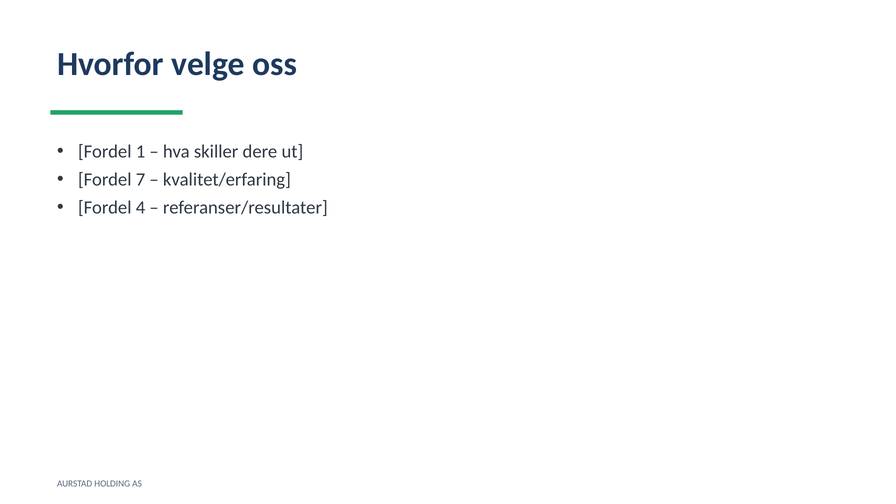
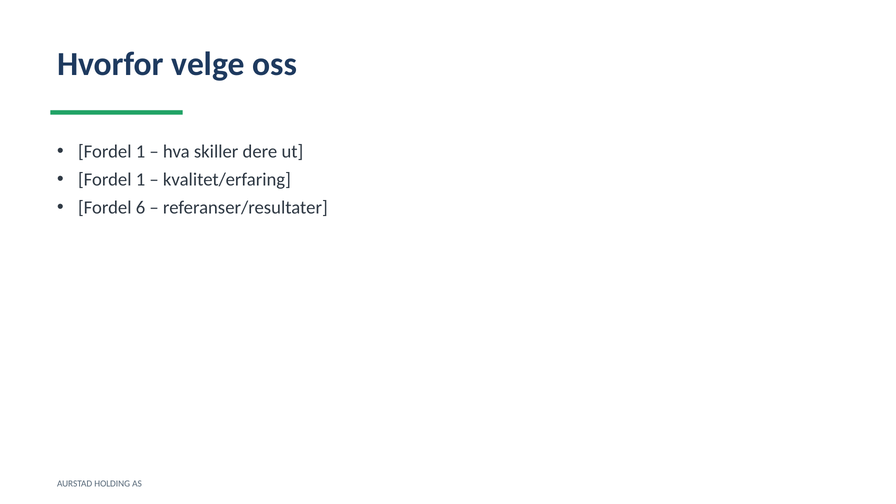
7: 7 -> 1 (141, 180)
4: 4 -> 6 (141, 208)
